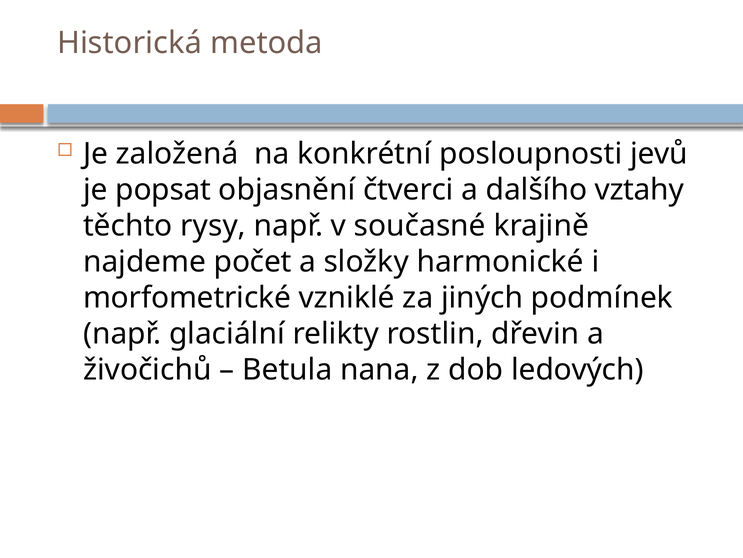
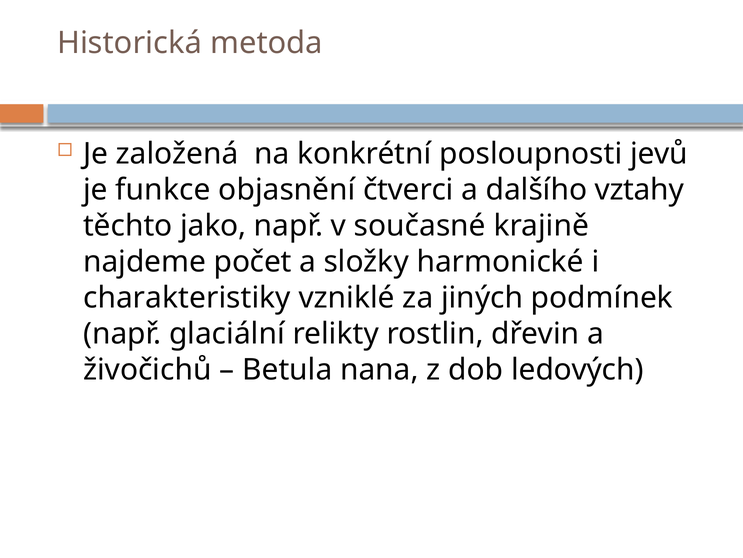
popsat: popsat -> funkce (163, 190)
rysy: rysy -> jako (213, 226)
morfometrické: morfometrické -> charakteristiky (187, 297)
